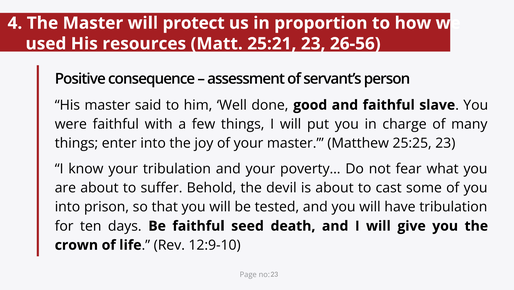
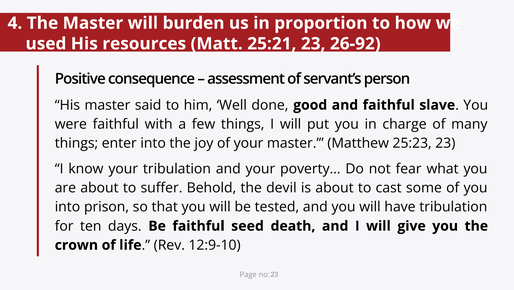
protect: protect -> burden (194, 23)
26-56: 26-56 -> 26-92 (355, 44)
25:25: 25:25 -> 25:23 (412, 143)
